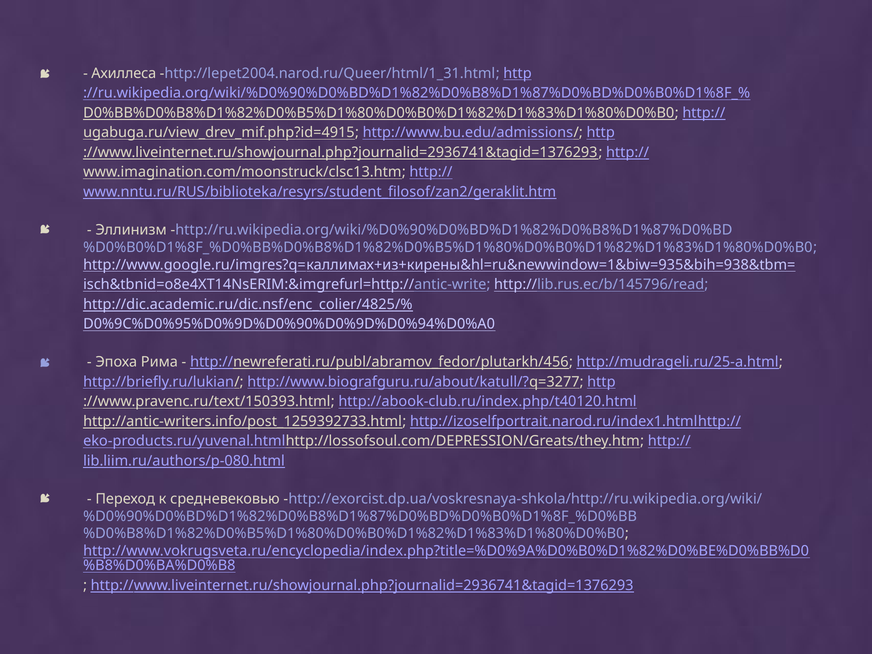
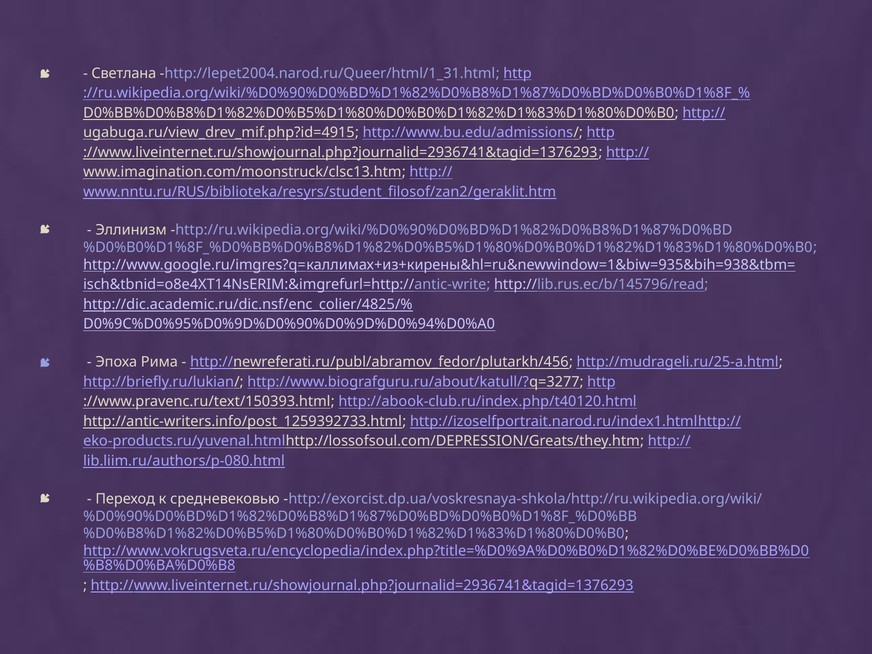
Ахиллеса: Ахиллеса -> Светлана (124, 73)
